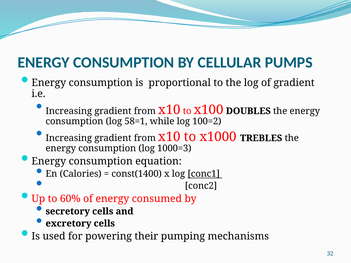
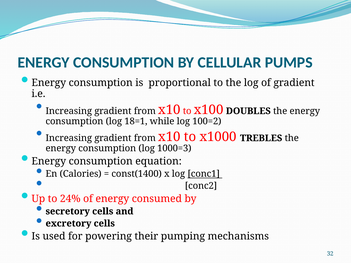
58=1: 58=1 -> 18=1 (136, 121)
60%: 60% -> 24% (70, 199)
